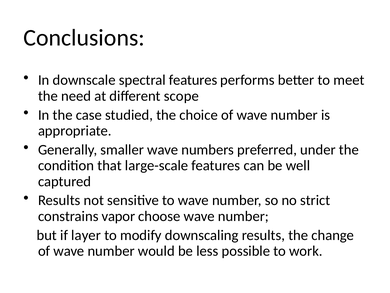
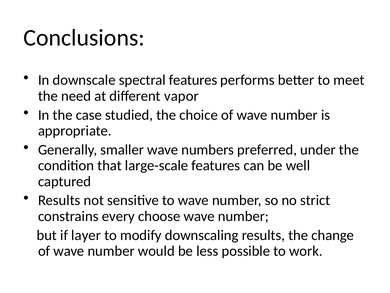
scope: scope -> vapor (181, 96)
vapor: vapor -> every (118, 216)
